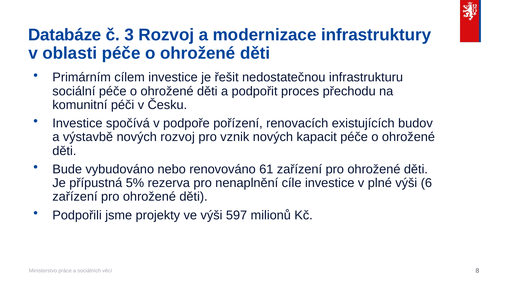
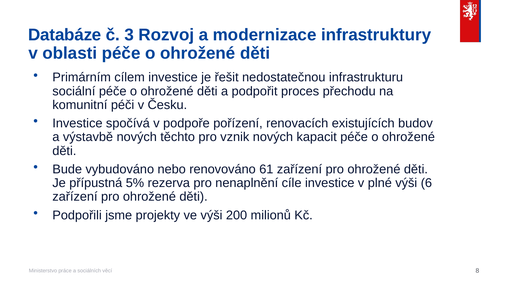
nových rozvoj: rozvoj -> těchto (178, 137)
597: 597 -> 200 (237, 215)
